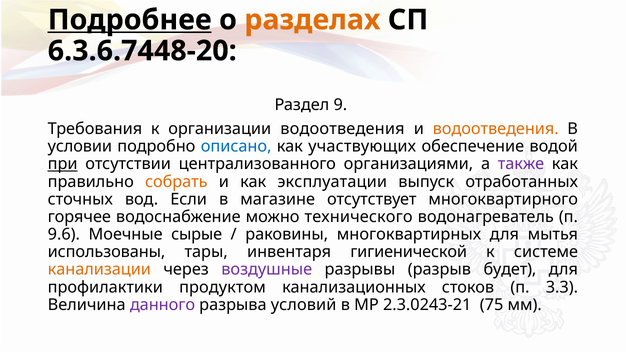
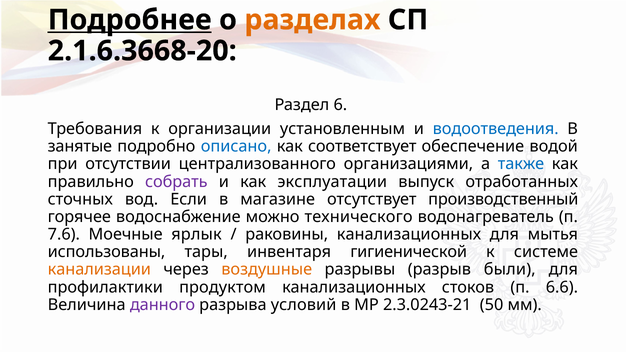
6.3.6.7448-20: 6.3.6.7448-20 -> 2.1.6.3668-20 (142, 51)
9: 9 -> 6 (340, 105)
организации водоотведения: водоотведения -> установленным (343, 129)
водоотведения colour: orange -> blue (496, 129)
условии: условии -> занятые (80, 147)
участвующих: участвующих -> соответствует (362, 147)
при underline: present -> none (63, 164)
также colour: purple -> blue (521, 164)
собрать colour: orange -> purple (176, 182)
многоквартирного: многоквартирного -> производственный (503, 199)
9.6: 9.6 -> 7.6 (64, 234)
сырые: сырые -> ярлык (197, 234)
раковины многоквартирных: многоквартирных -> канализационных (409, 234)
воздушные colour: purple -> orange (267, 270)
будет: будет -> были (510, 270)
3.3: 3.3 -> 6.6 (562, 287)
75: 75 -> 50 (492, 305)
